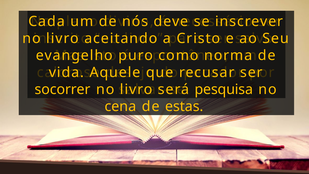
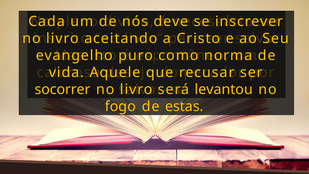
pesquisa: pesquisa -> levantou (224, 89)
cena: cena -> fogo (120, 106)
